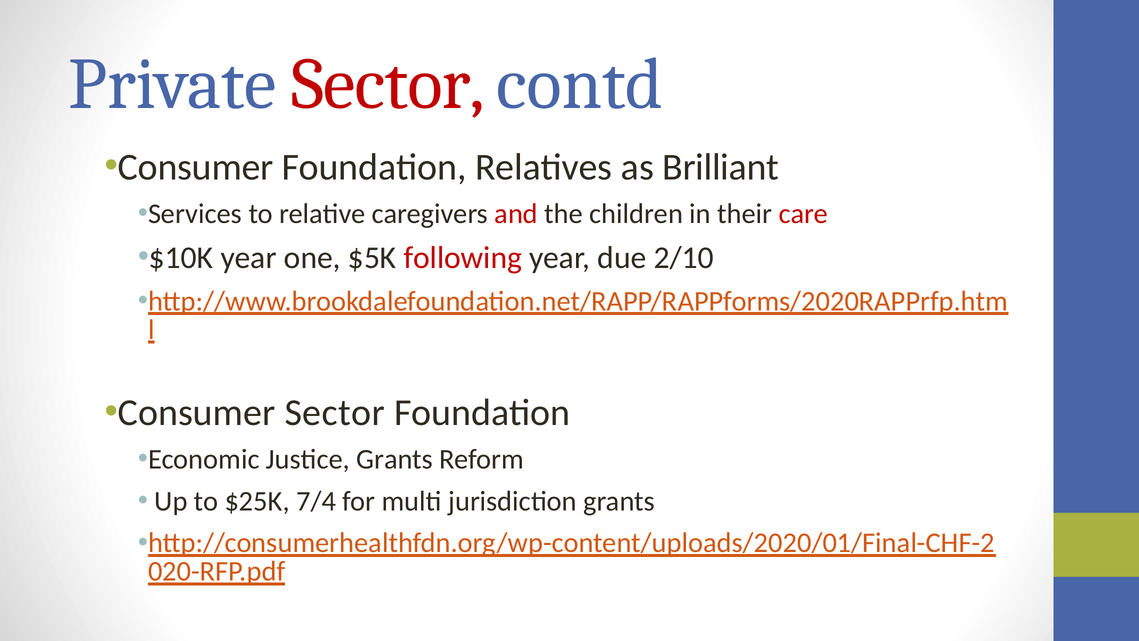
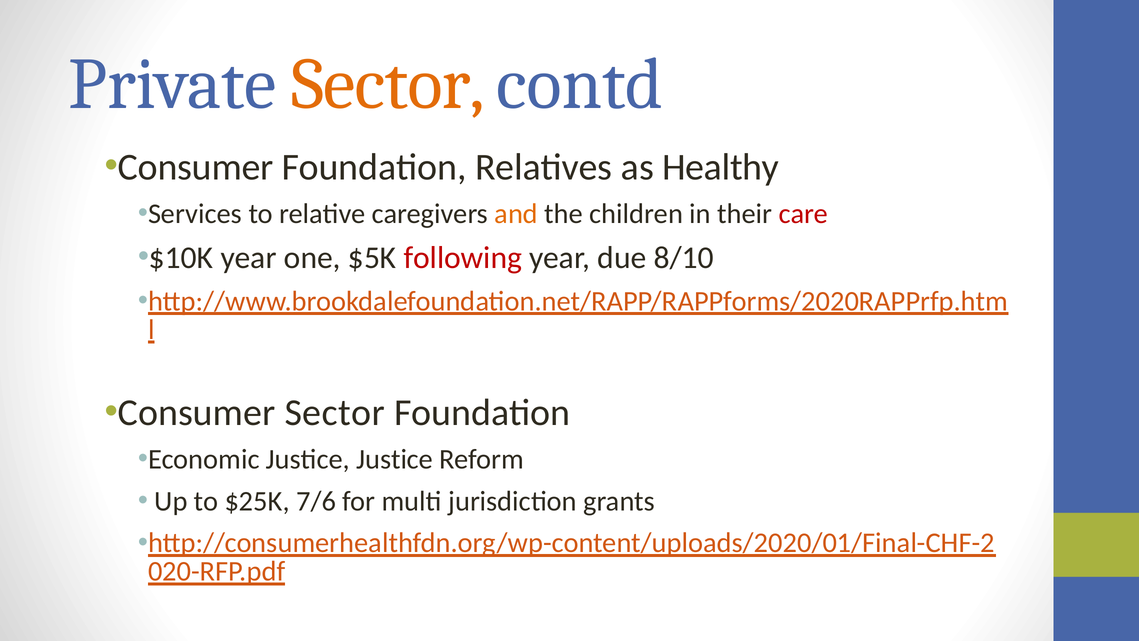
Sector colour: red -> orange (388, 84)
Brilliant: Brilliant -> Healthy (721, 167)
and colour: red -> orange (516, 214)
2/10: 2/10 -> 8/10 (684, 258)
Justice Grants: Grants -> Justice (395, 459)
7/4: 7/4 -> 7/6 (316, 501)
